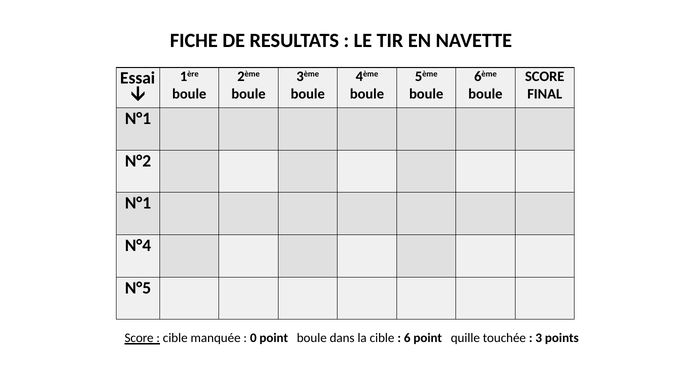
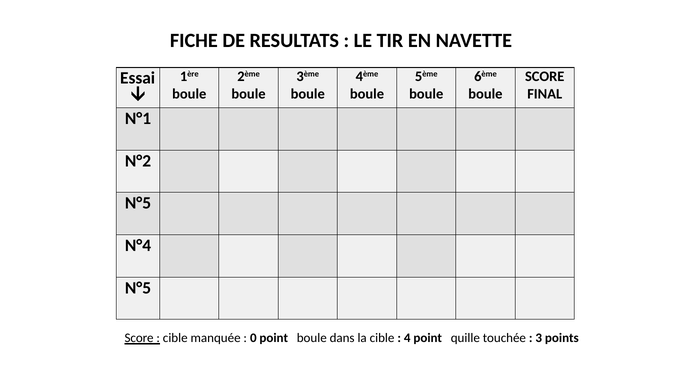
N°1: N°1 -> N°5 (138, 203)
6: 6 -> 4 (407, 338)
